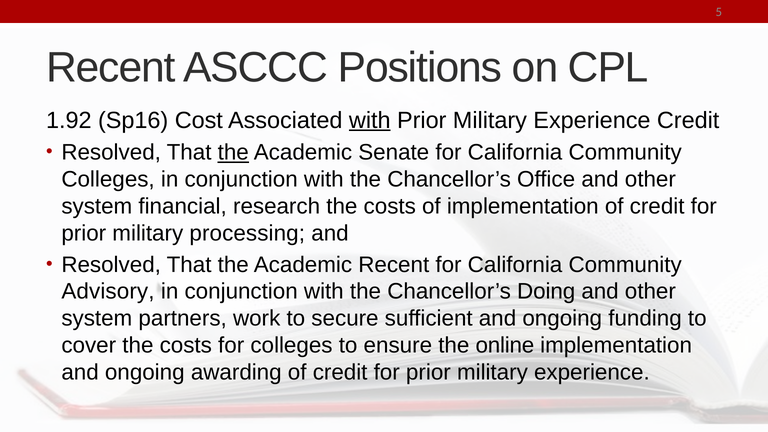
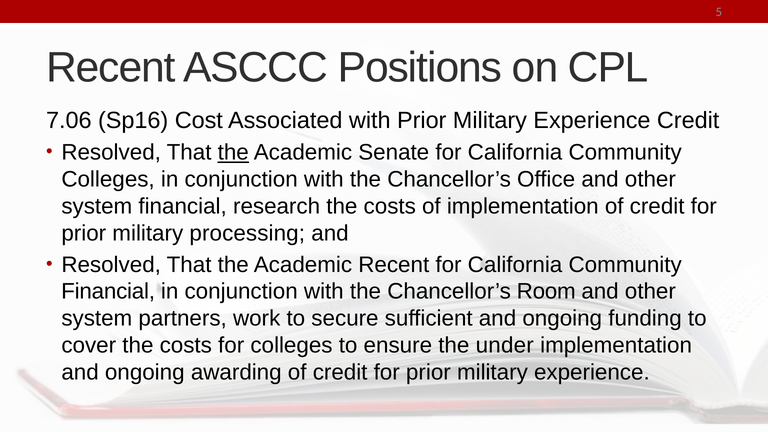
1.92: 1.92 -> 7.06 (69, 120)
with underline: present -> none (370, 120)
Advisory: Advisory -> Financial (108, 292)
Doing: Doing -> Room (546, 292)
online: online -> under (505, 345)
